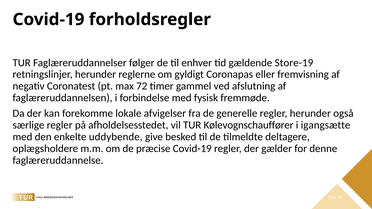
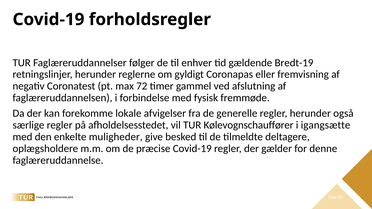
Store-19: Store-19 -> Bredt-19 (294, 63)
uddybende: uddybende -> muligheder (116, 137)
